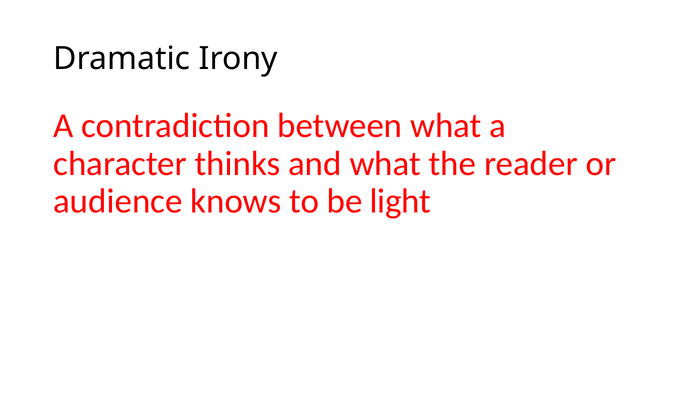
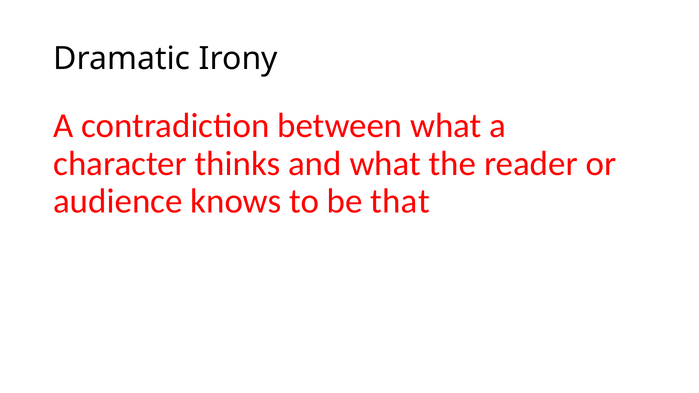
light: light -> that (400, 201)
